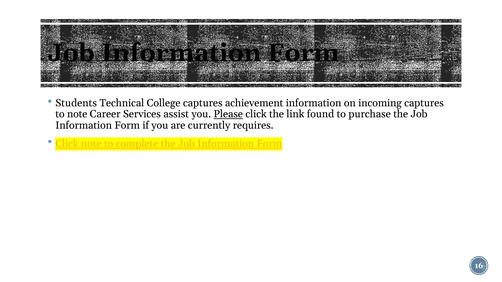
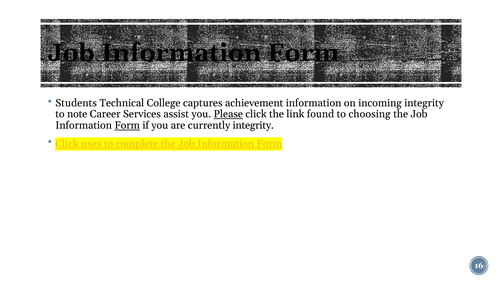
incoming captures: captures -> integrity (424, 103)
purchase: purchase -> choosing (370, 114)
Form underline: none -> present (127, 126)
currently requires: requires -> integrity (253, 126)
Click note: note -> uses (91, 144)
